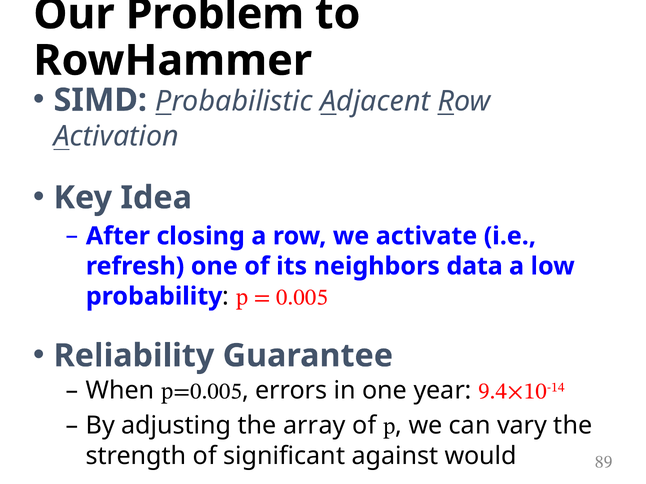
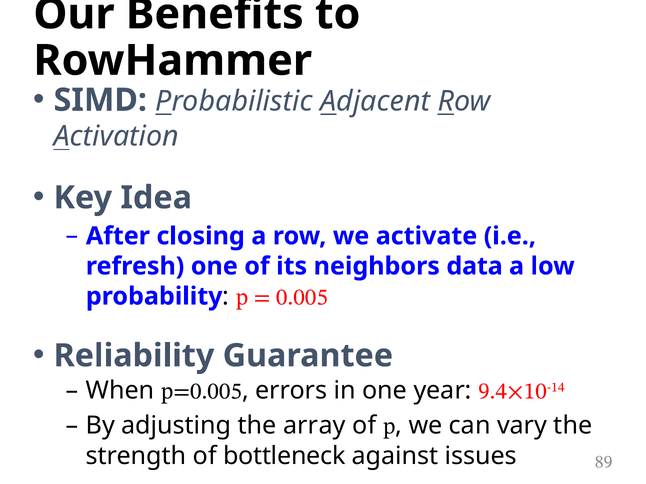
Problem: Problem -> Benefits (215, 14)
significant: significant -> bottleneck (284, 456)
would: would -> issues (481, 456)
